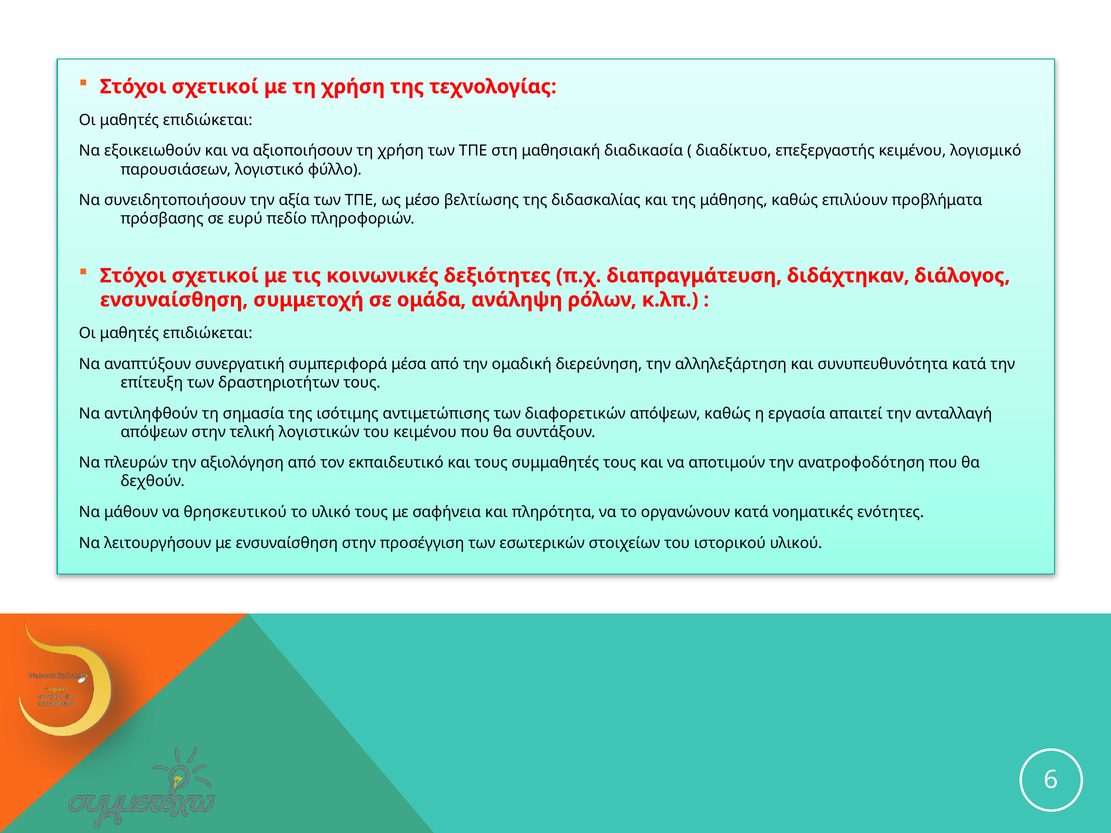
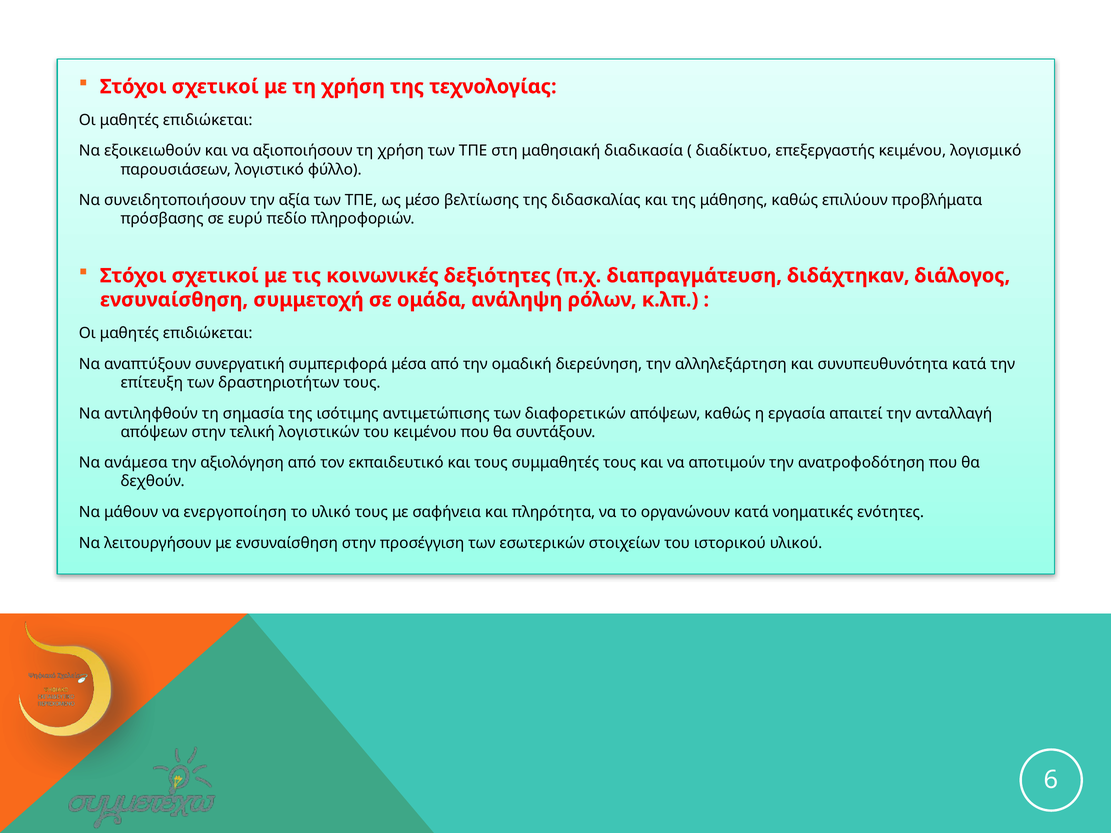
πλευρών: πλευρών -> ανάμεσα (136, 463)
θρησκευτικού: θρησκευτικού -> ενεργοποίηση (235, 512)
